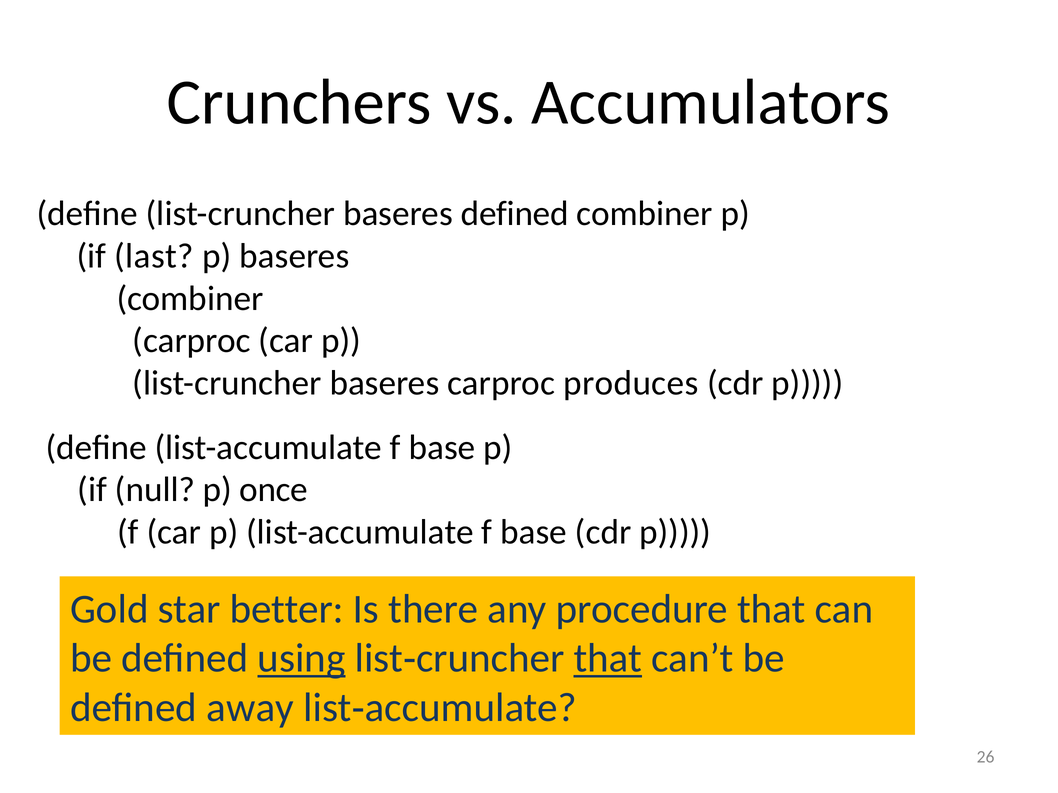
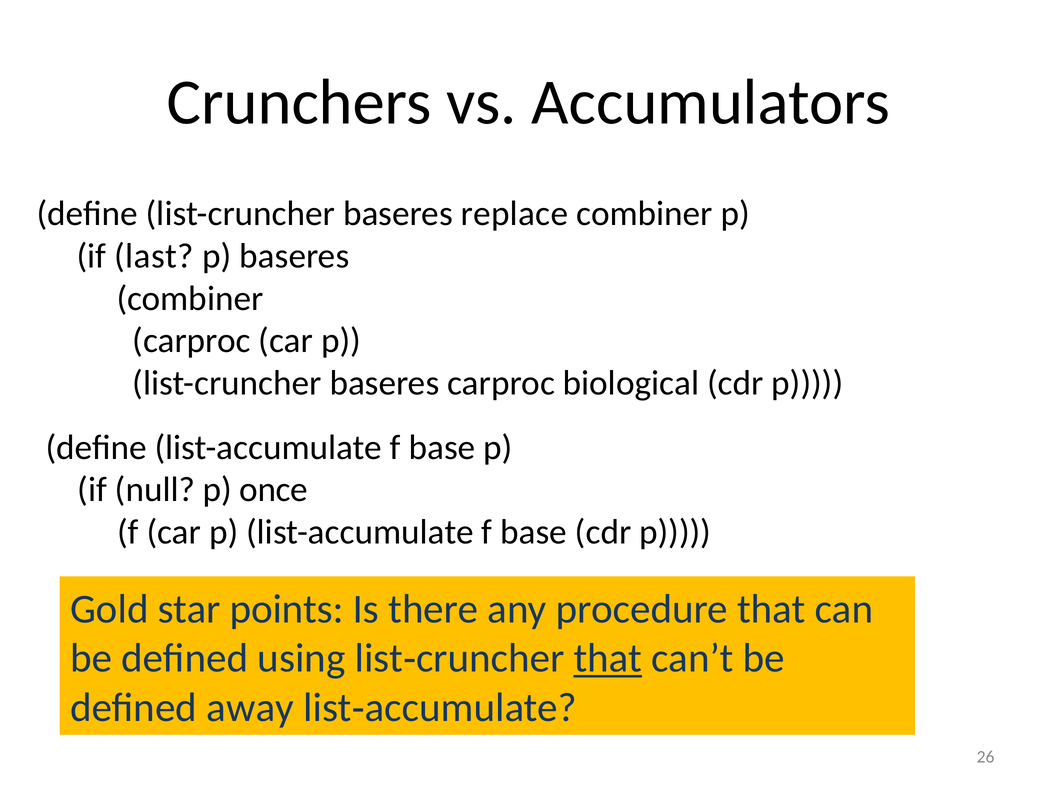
baseres defined: defined -> replace (514, 214)
produces: produces -> biological (631, 383)
better: better -> points (287, 609)
using underline: present -> none (301, 659)
